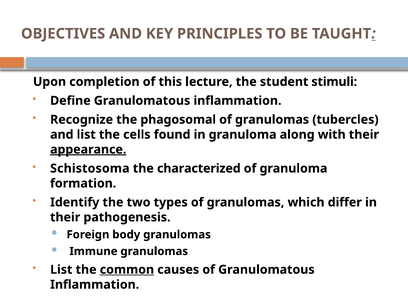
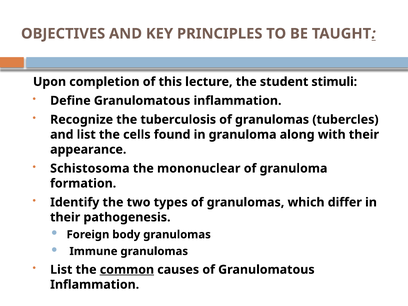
phagosomal: phagosomal -> tuberculosis (178, 120)
appearance underline: present -> none (88, 150)
characterized: characterized -> mononuclear (199, 168)
